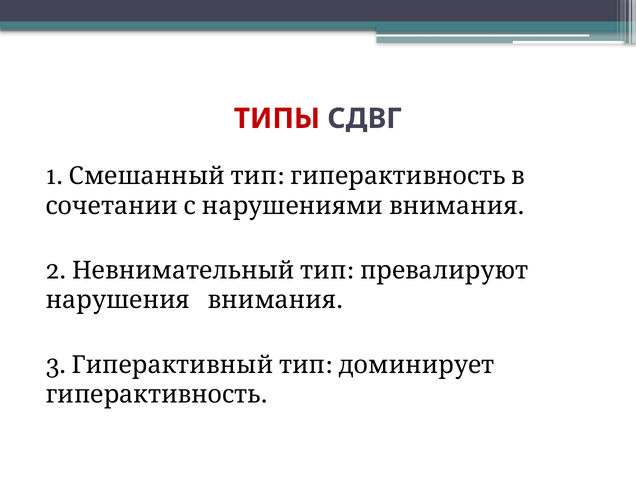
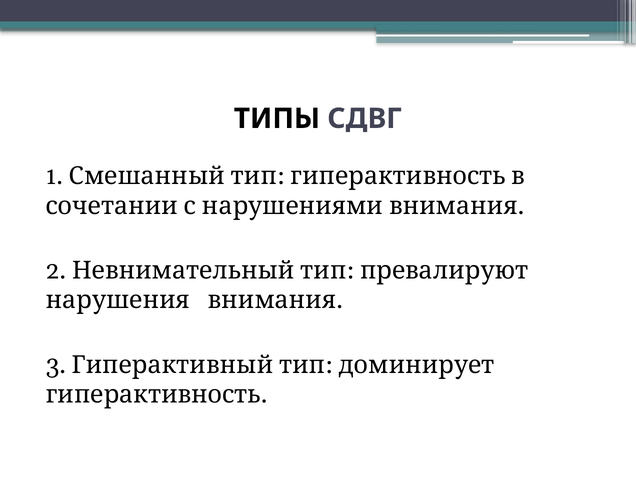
ТИПЫ colour: red -> black (277, 119)
